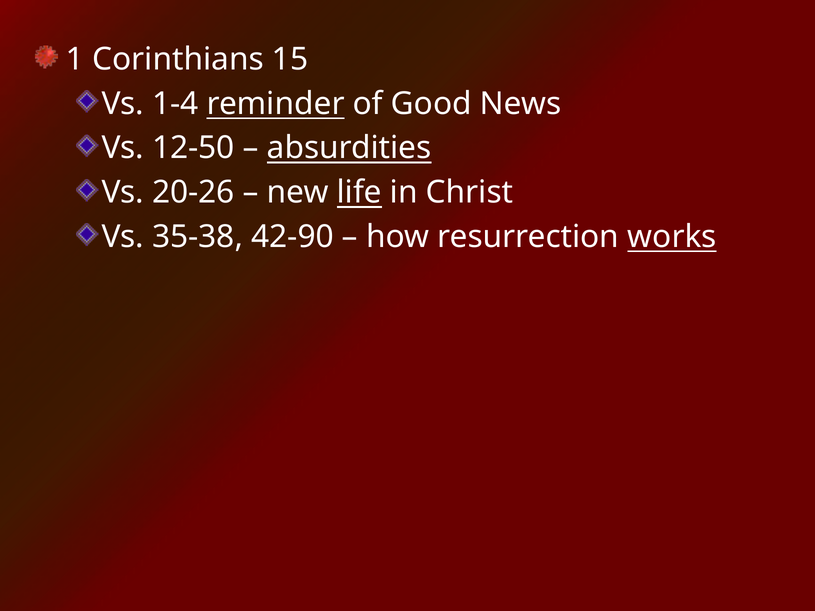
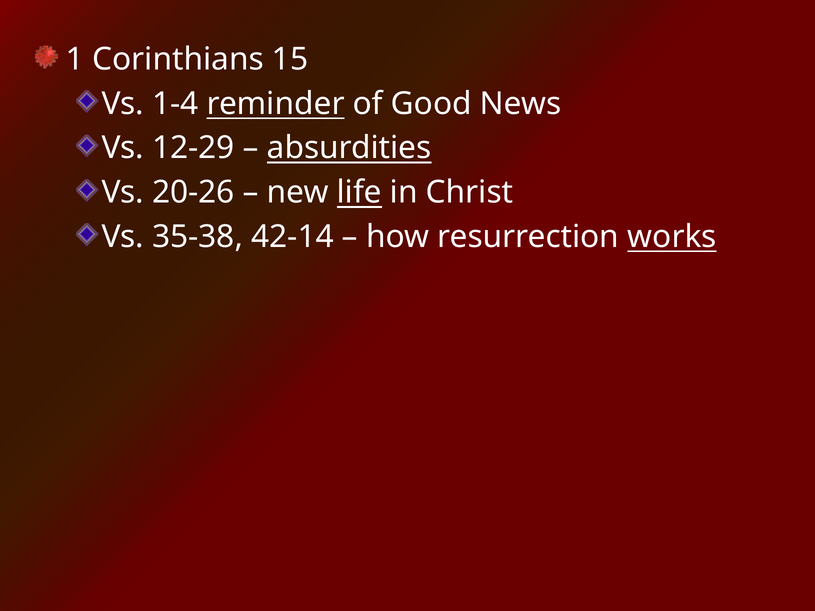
12-50: 12-50 -> 12-29 (193, 148)
42-90: 42-90 -> 42-14 (293, 237)
